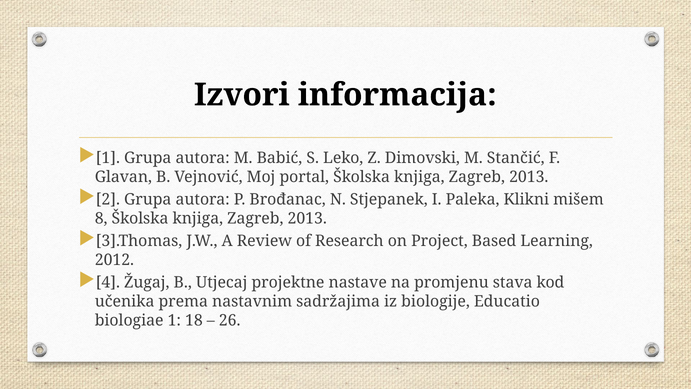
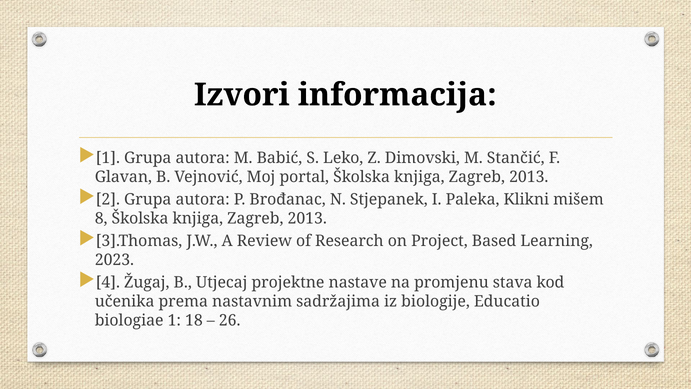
2012: 2012 -> 2023 (114, 260)
